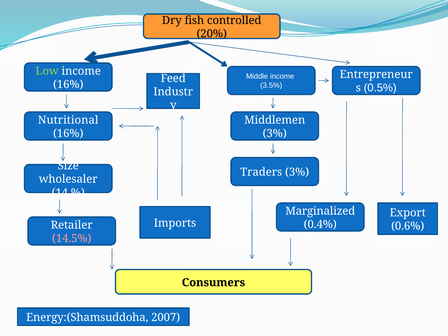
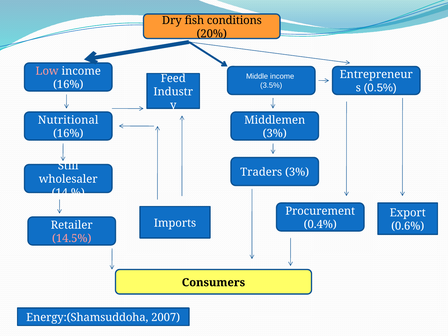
controlled: controlled -> conditions (234, 20)
Low colour: light green -> pink (47, 71)
Size: Size -> Still (68, 166)
Marginalized: Marginalized -> Procurement (320, 211)
